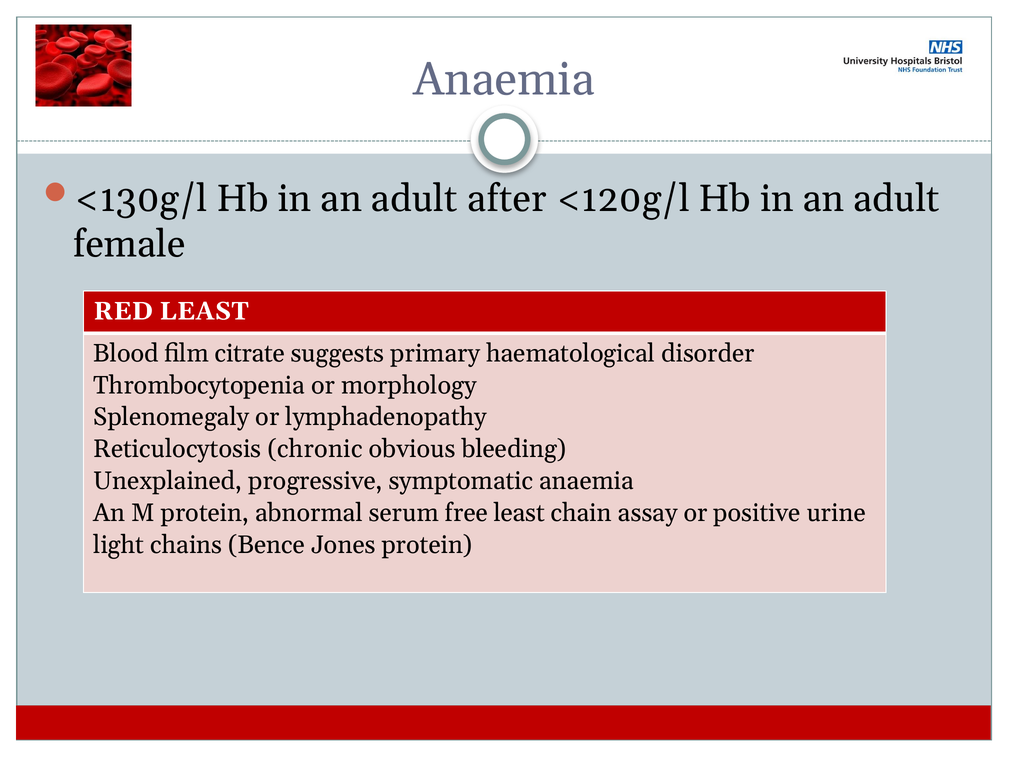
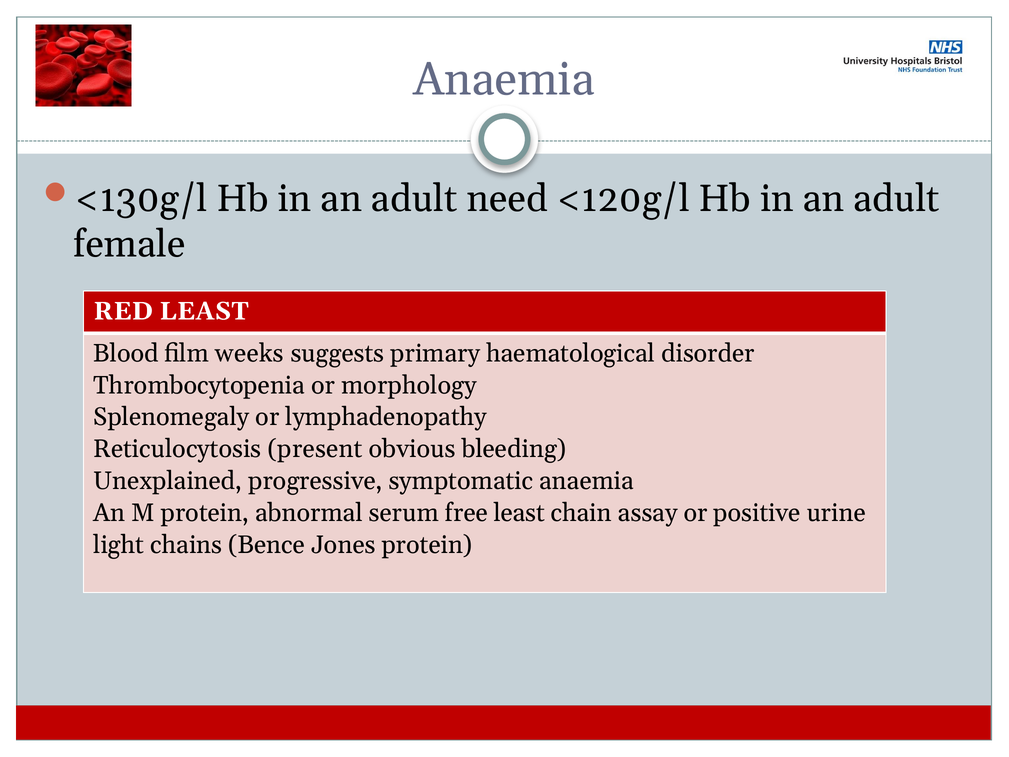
after: after -> need (507, 199)
citrate: citrate -> weeks (250, 353)
chronic: chronic -> present (315, 449)
